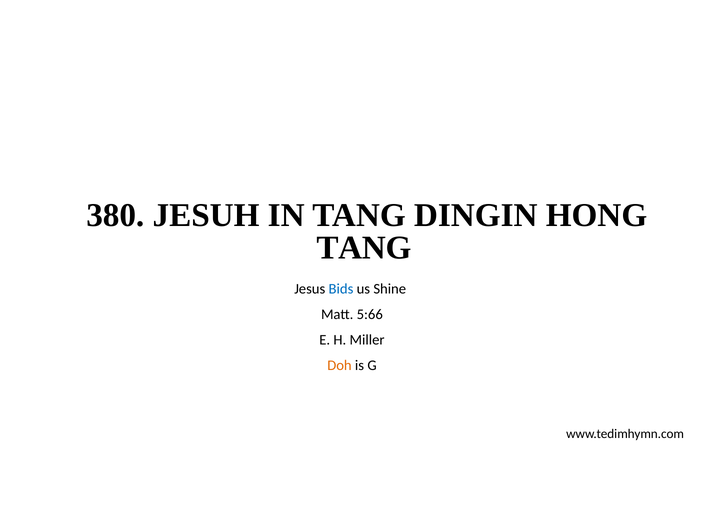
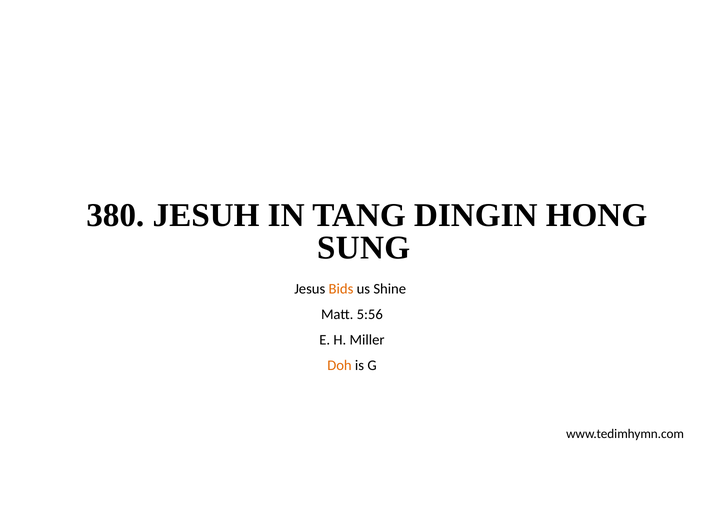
TANG: TANG -> SUNG (364, 248)
Bids colour: blue -> orange (341, 289)
5:66: 5:66 -> 5:56 (370, 314)
